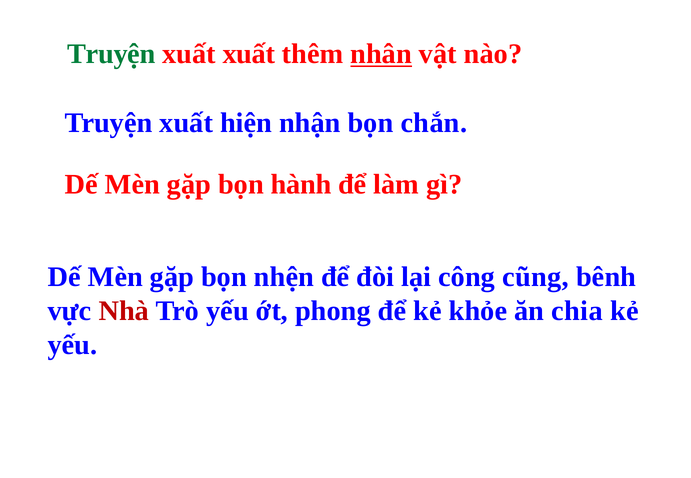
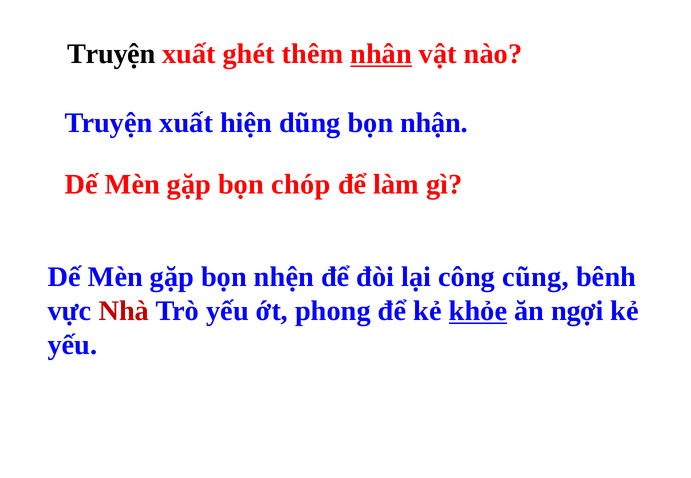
Truyện colour: green -> black (111, 54)
xuất xuất: xuất -> ghét (249, 54)
nhận: nhận -> dũng (310, 123)
chắn: chắn -> nhận (434, 123)
hành: hành -> chóp (301, 185)
khỏe underline: none -> present (478, 311)
chia: chia -> ngợi (577, 311)
